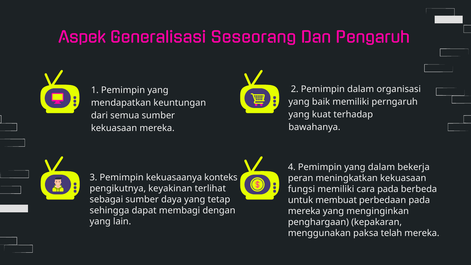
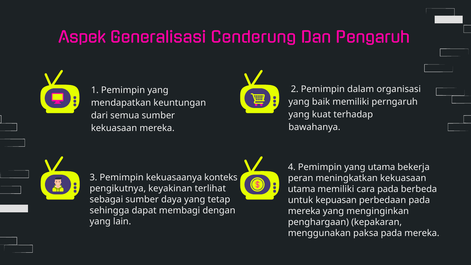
Seseorang: Seseorang -> Cenderung (253, 38)
yang dalam: dalam -> utama (381, 167)
fungsi: fungsi -> utama (302, 189)
membuat: membuat -> kepuasan (336, 200)
paksa telah: telah -> pada (391, 233)
